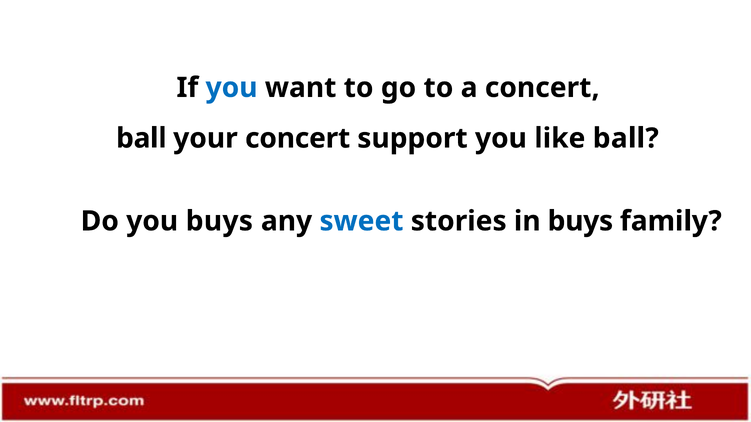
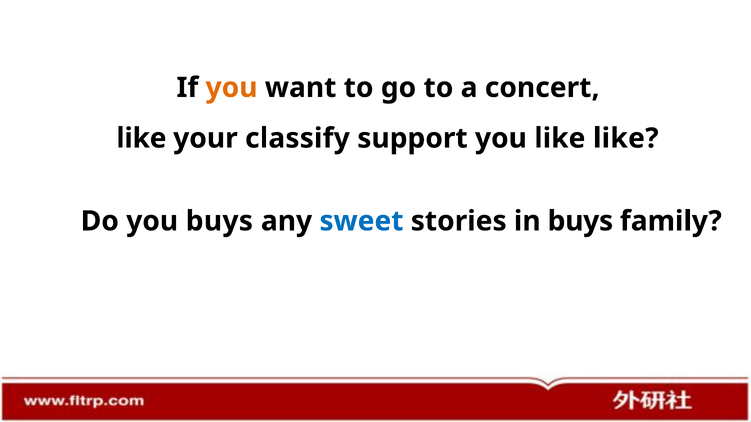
you colour: blue -> orange (232, 88)
ball: ball -> like (141, 138)
your concert: concert -> classify (297, 138)
like ball: ball -> like (626, 138)
